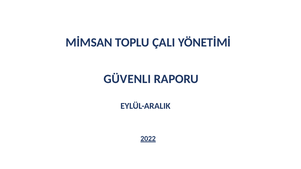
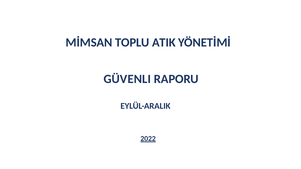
ÇALI: ÇALI -> ATIK (164, 43)
